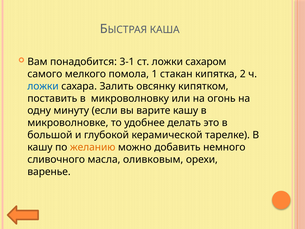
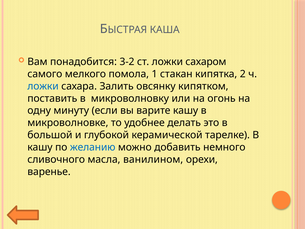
3-1: 3-1 -> 3-2 (127, 62)
желанию colour: orange -> blue (93, 147)
оливковым: оливковым -> ванилином (153, 159)
